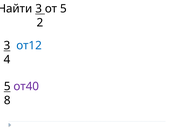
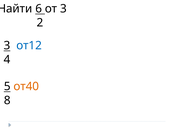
3: 3 -> 6 (39, 9)
от 5: 5 -> 3 (63, 9)
от40 colour: purple -> orange (26, 86)
